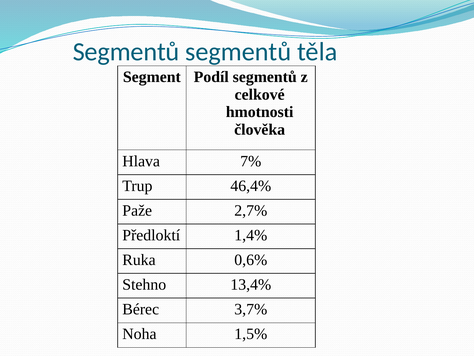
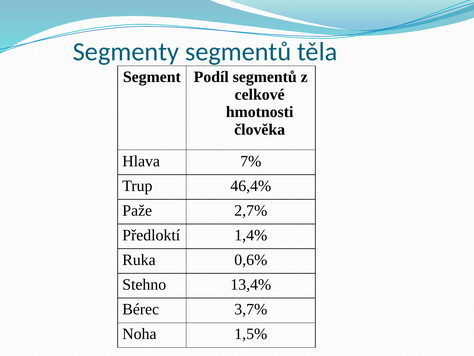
Segmentů: Segmentů -> Segmenty (126, 52)
